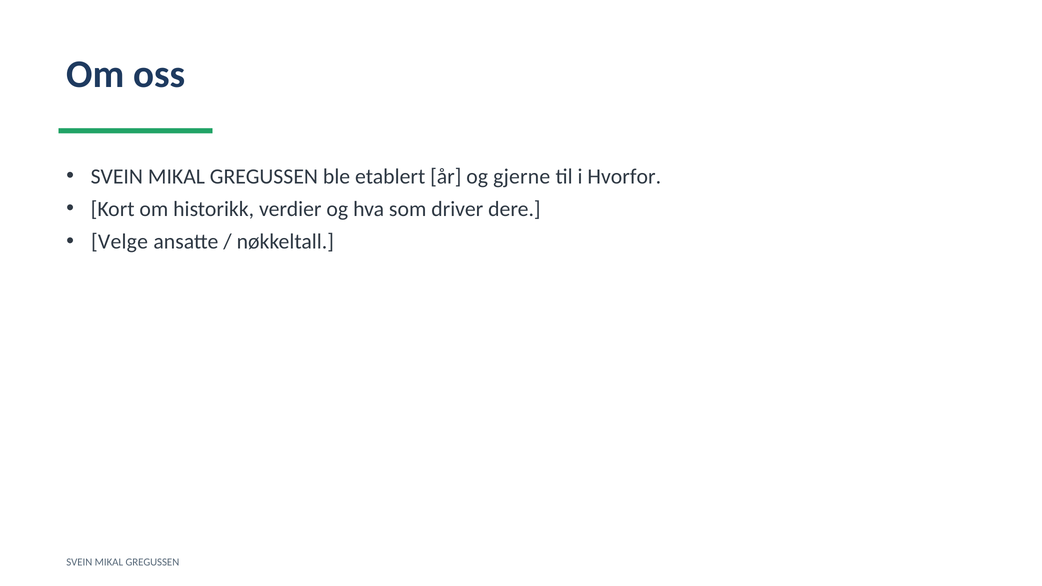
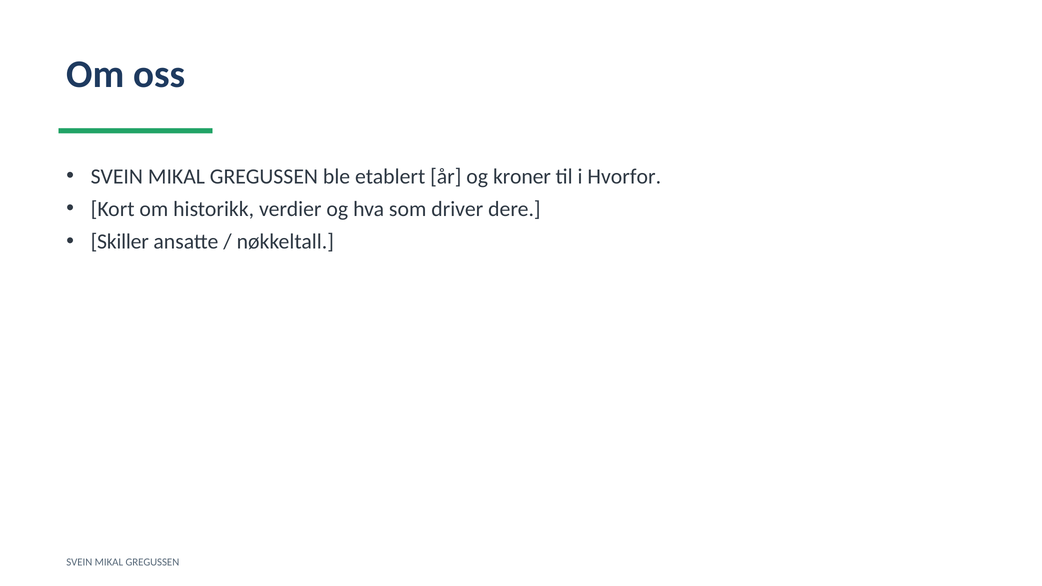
gjerne: gjerne -> kroner (522, 176)
Velge: Velge -> Skiller (120, 242)
